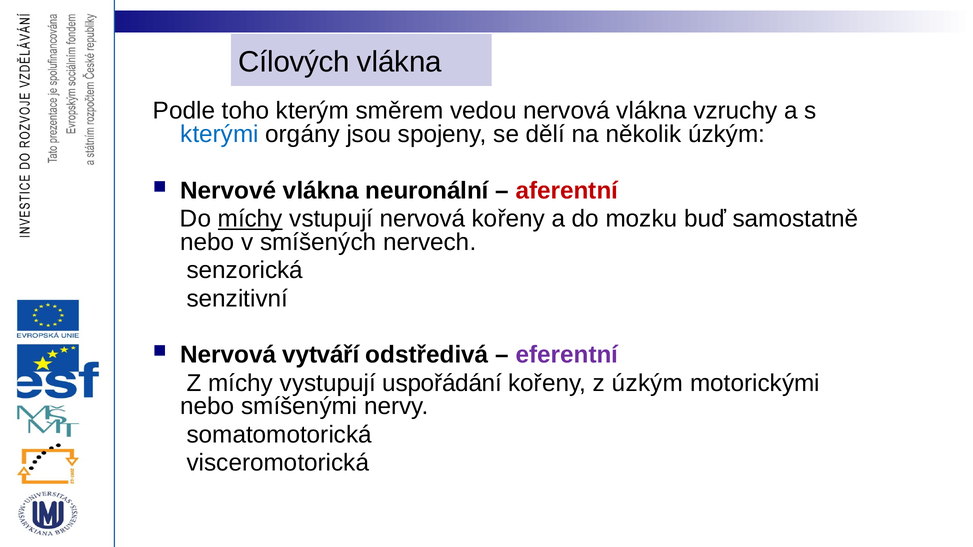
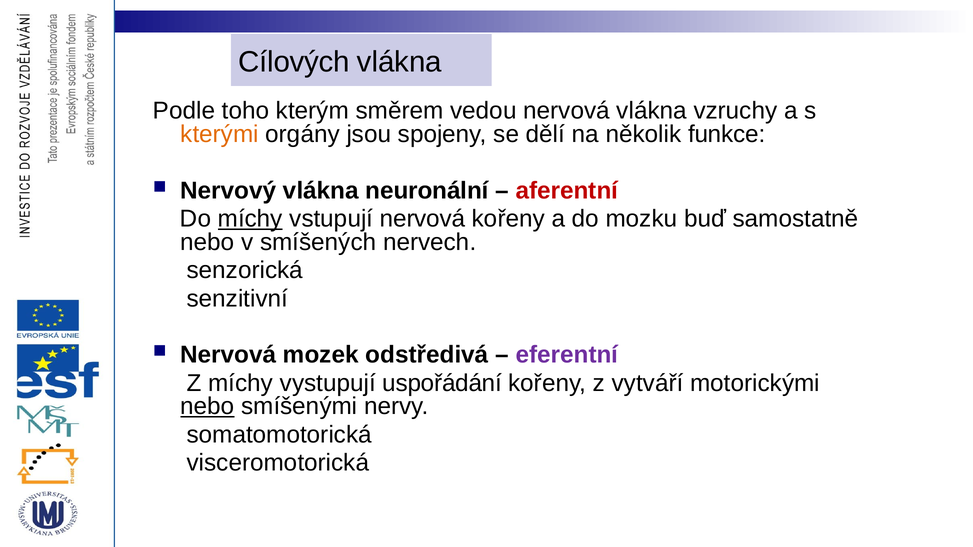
kterými colour: blue -> orange (220, 134)
několik úzkým: úzkým -> funkce (727, 134)
Nervové: Nervové -> Nervový (228, 191)
vytváří: vytváří -> mozek (321, 355)
z úzkým: úzkým -> vytváří (648, 383)
nebo underline: none -> present (207, 407)
